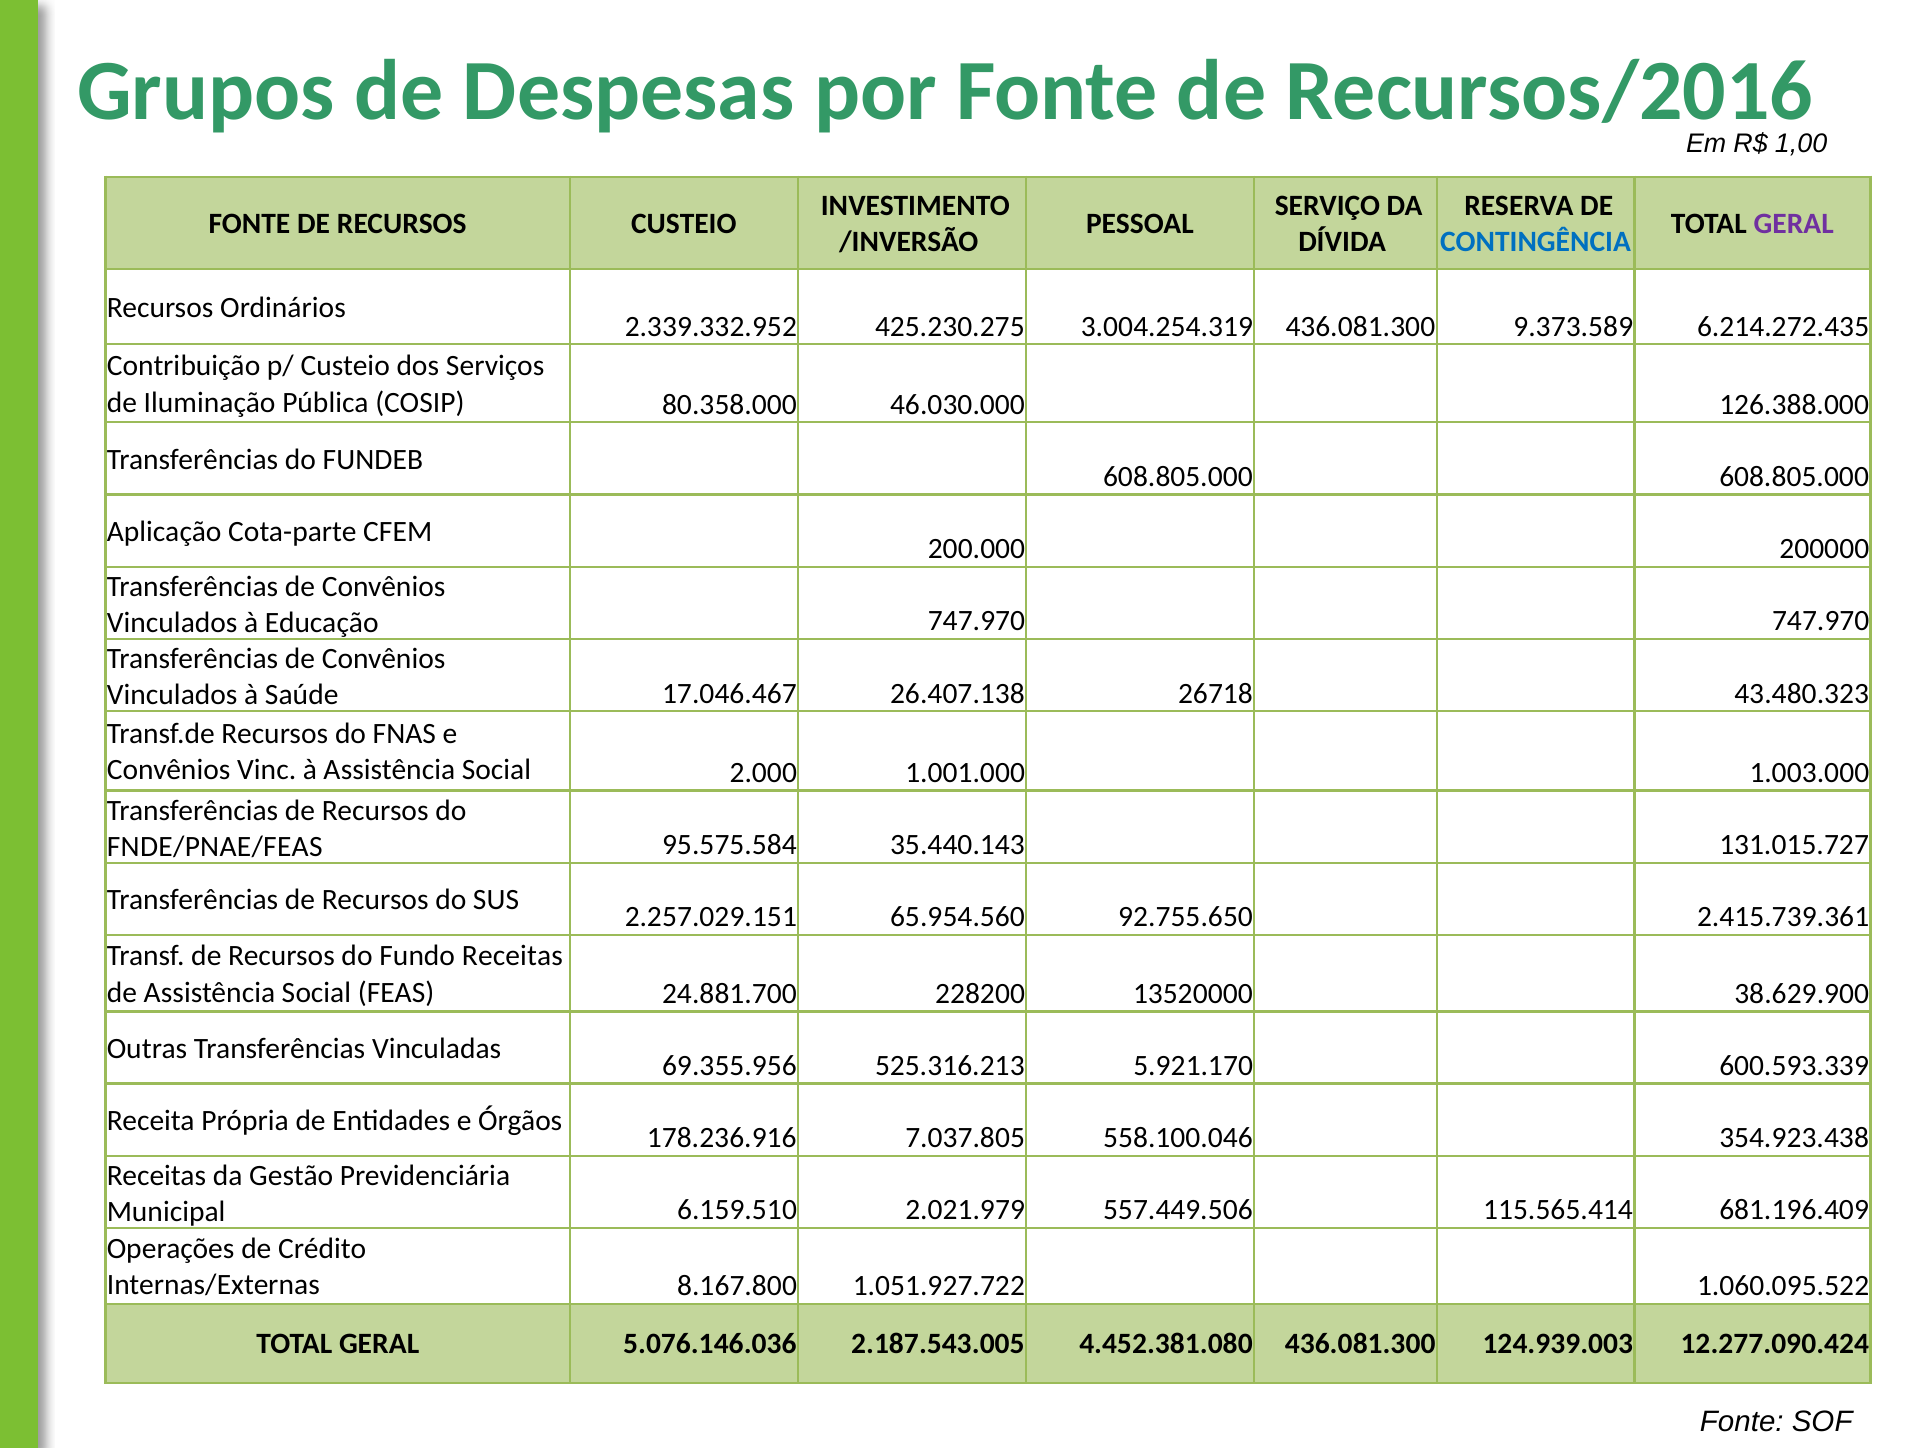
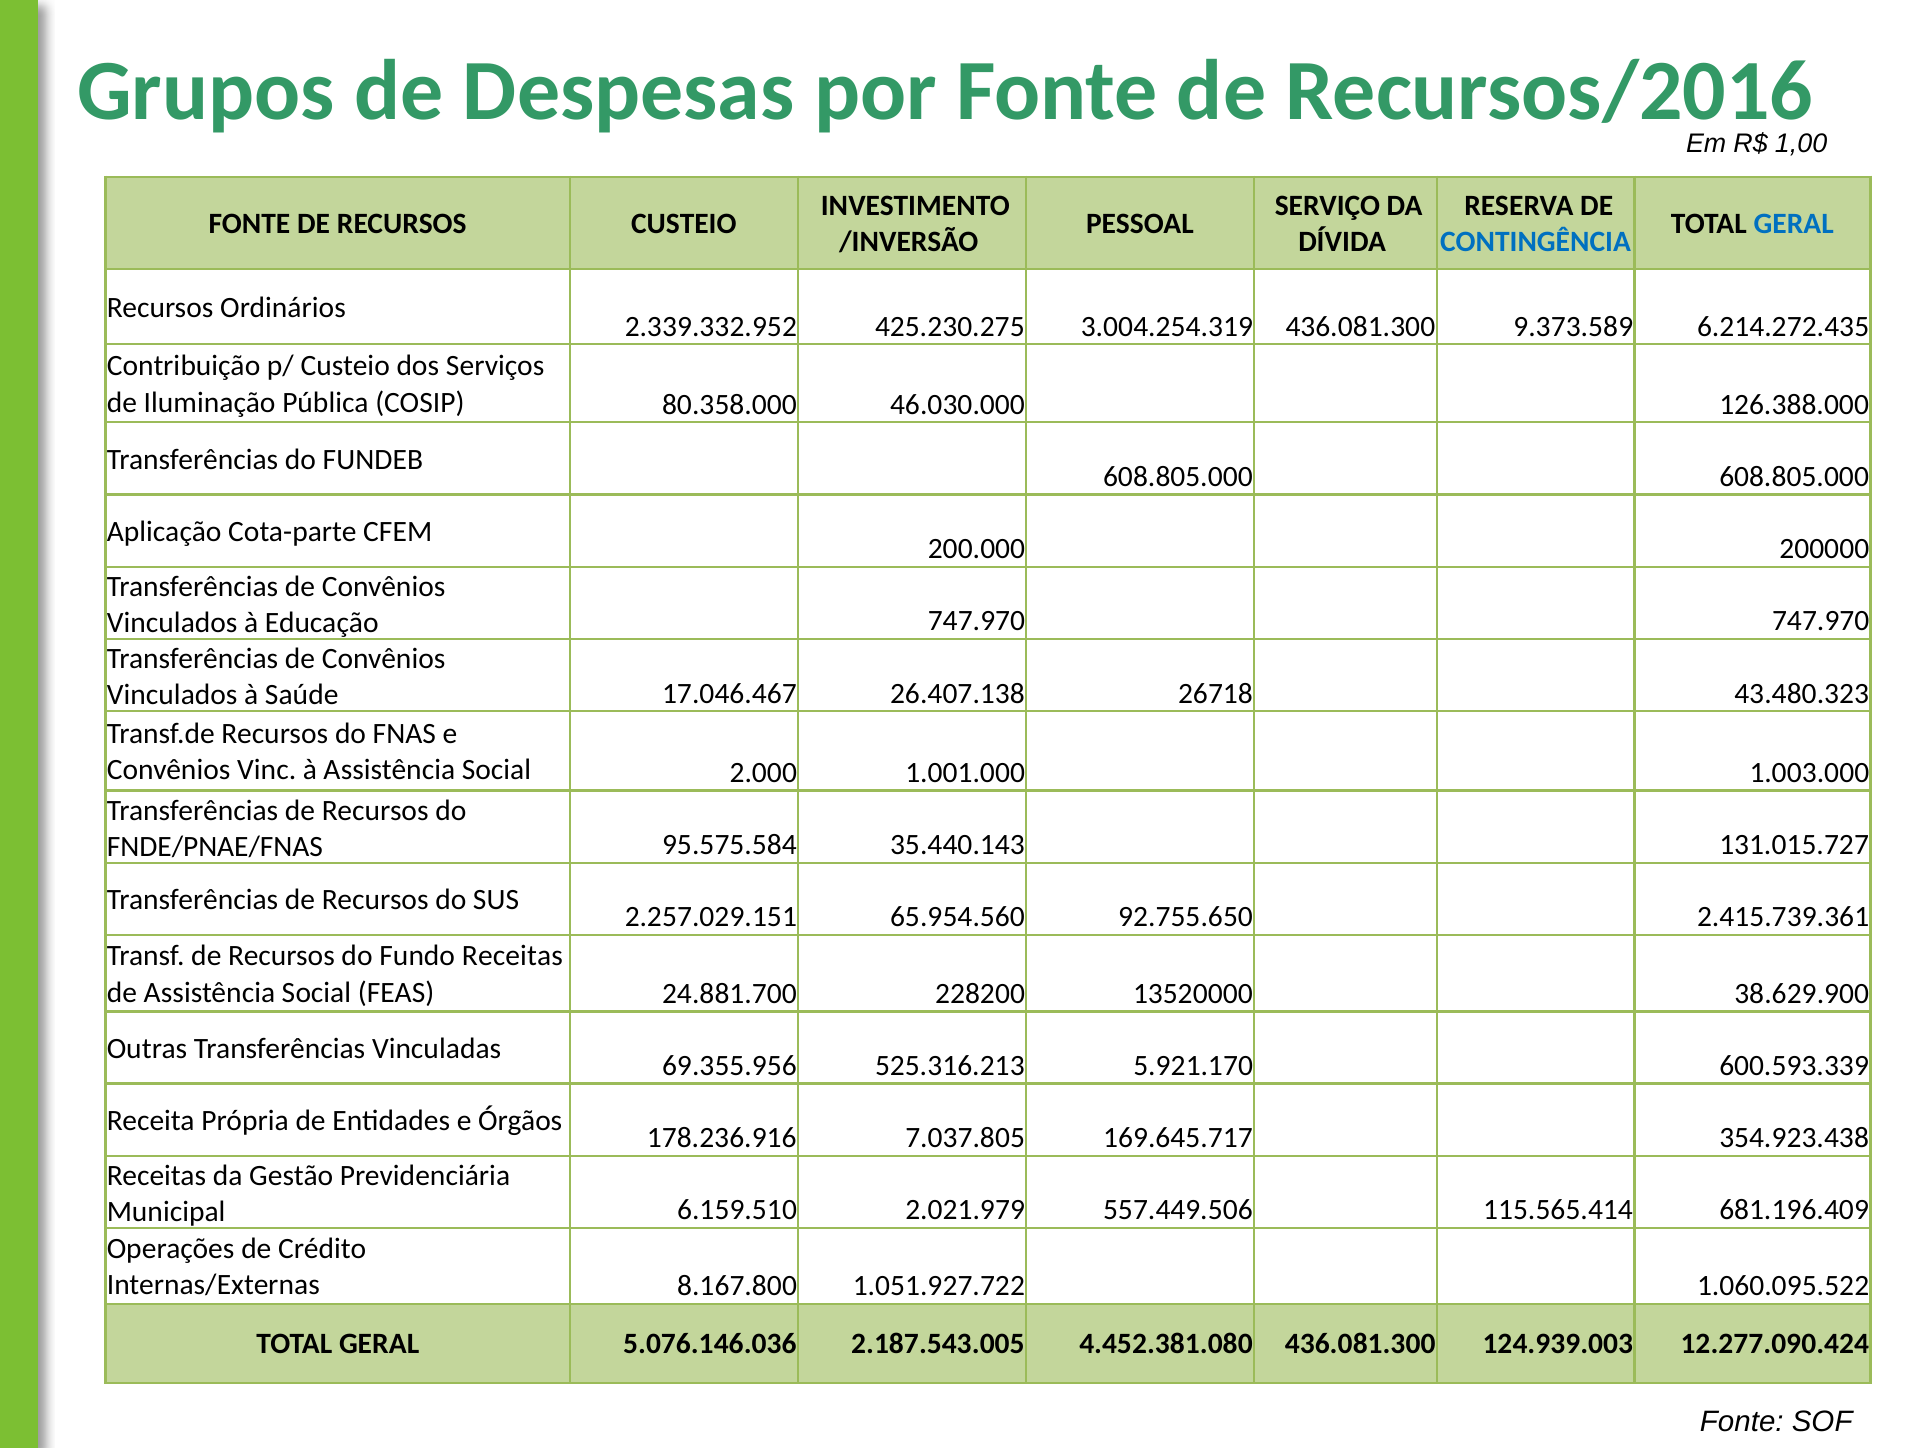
GERAL colour: purple -> blue (1794, 224)
FNDE/PNAE/FEAS: FNDE/PNAE/FEAS -> FNDE/PNAE/FNAS (215, 847)
558.100.046: 558.100.046 -> 169.645.717 (1178, 1138)
